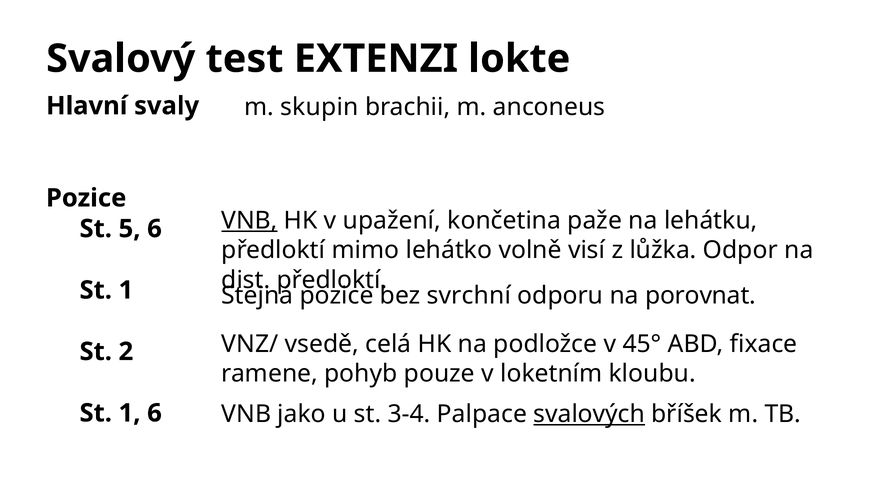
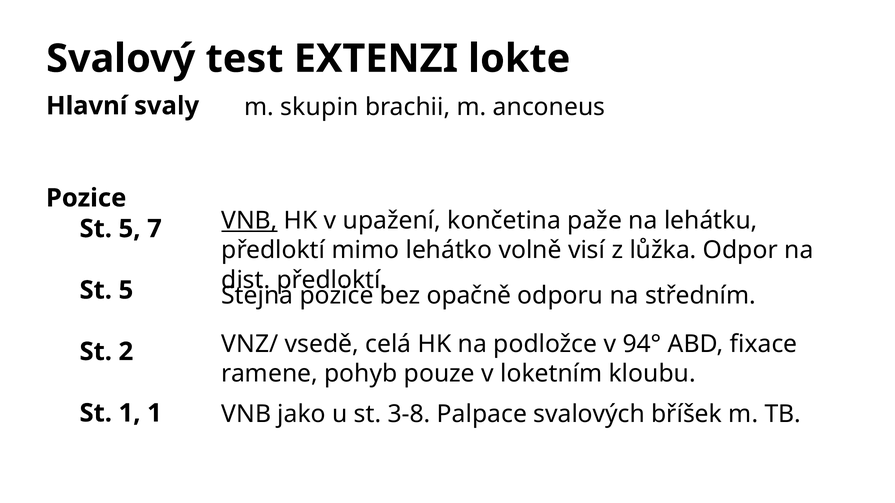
5 6: 6 -> 7 (155, 229)
1: 1 -> 5 (126, 290)
svrchní: svrchní -> opačně (469, 296)
porovnat: porovnat -> středním (700, 296)
45°: 45° -> 94° (642, 344)
3-4: 3-4 -> 3-8 (409, 414)
svalových underline: present -> none (589, 414)
1 6: 6 -> 1 (155, 413)
